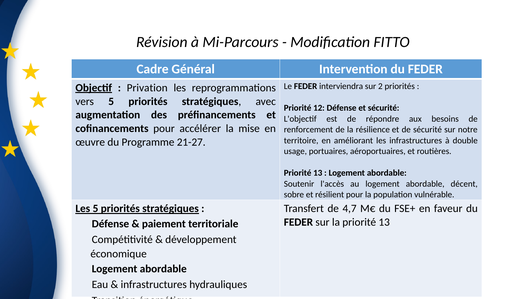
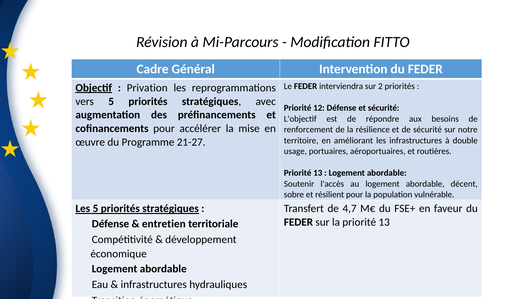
paiement: paiement -> entretien (164, 224)
